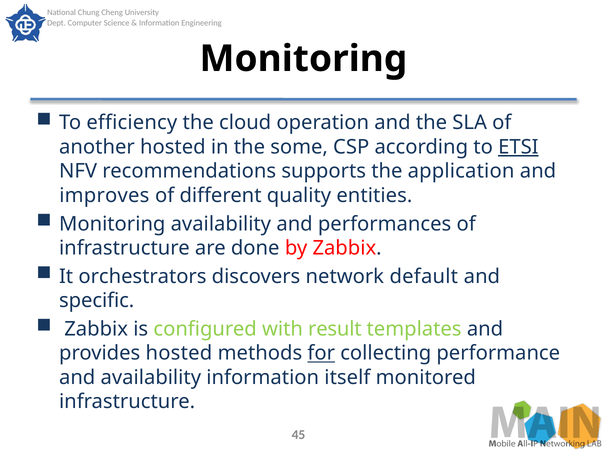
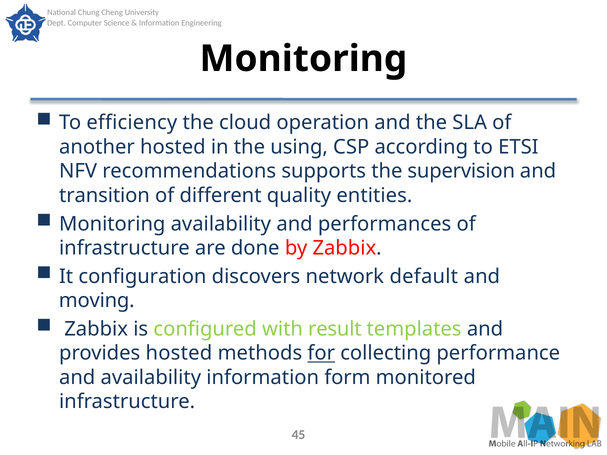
some: some -> using (299, 147)
ETSI underline: present -> none (518, 147)
application: application -> supervision (461, 171)
improves: improves -> transition (104, 196)
orchestrators: orchestrators -> configuration (142, 277)
specific: specific -> moving (97, 301)
itself: itself -> form (347, 378)
